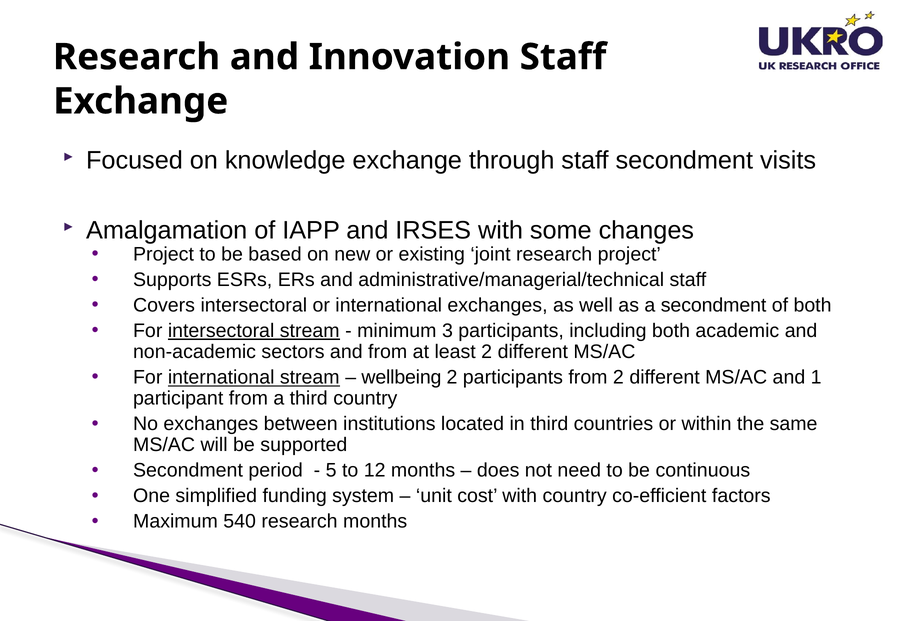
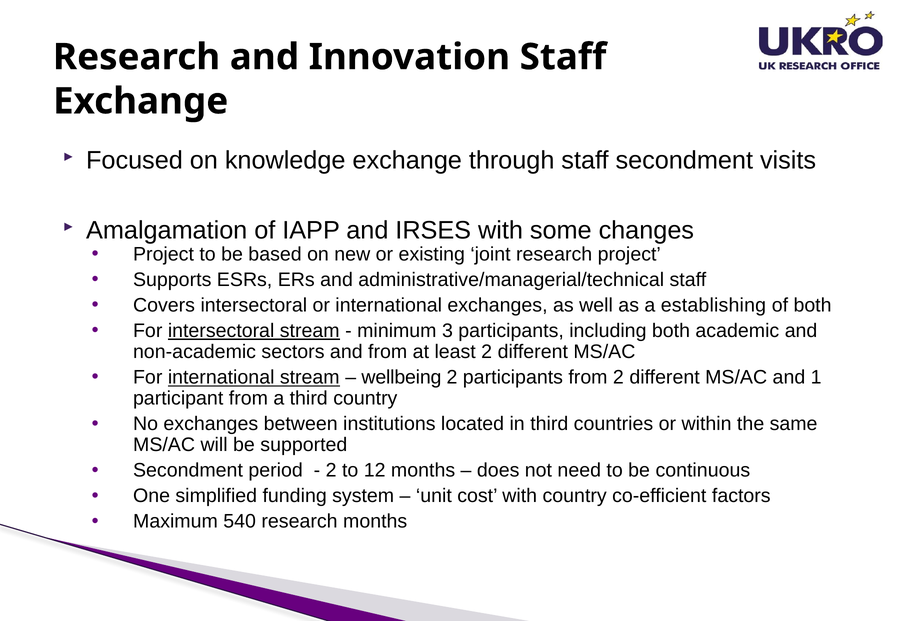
a secondment: secondment -> establishing (713, 305)
5: 5 -> 2 (331, 470)
